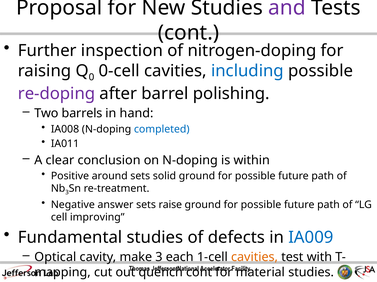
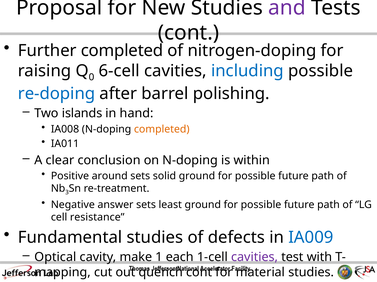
Further inspection: inspection -> completed (122, 51)
0-cell: 0-cell -> 6-cell (119, 71)
re-doping colour: purple -> blue (57, 94)
barrels: barrels -> islands (82, 114)
completed colour: blue -> orange (162, 129)
raise: raise -> least (170, 205)
improving: improving -> resistance (97, 218)
make 3: 3 -> 1 (159, 258)
cavities colour: orange -> purple (255, 258)
